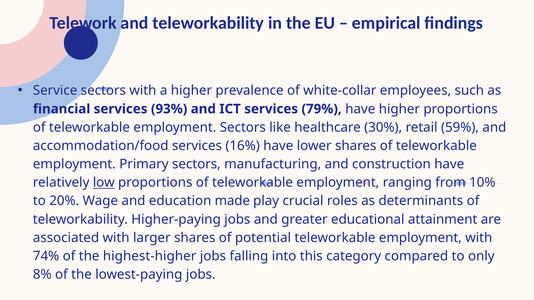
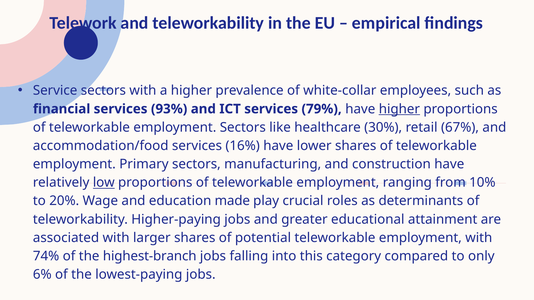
higher underline: none -> present (399, 109)
59%: 59% -> 67% (460, 127)
highest-higher: highest-higher -> highest-branch (150, 256)
8%: 8% -> 6% (42, 275)
